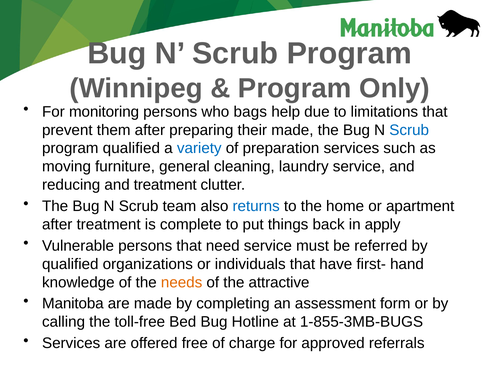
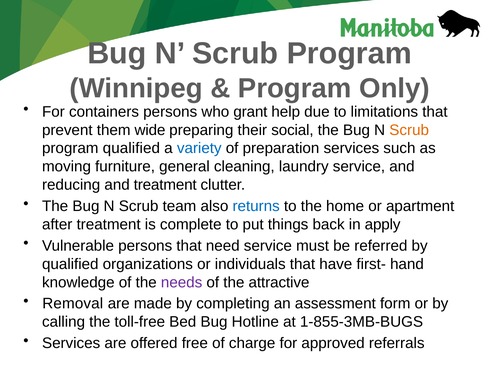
monitoring: monitoring -> containers (104, 112)
bags: bags -> grant (250, 112)
them after: after -> wide (150, 130)
their made: made -> social (292, 130)
Scrub colour: blue -> orange (409, 130)
needs colour: orange -> purple (182, 282)
Manitoba: Manitoba -> Removal (73, 303)
